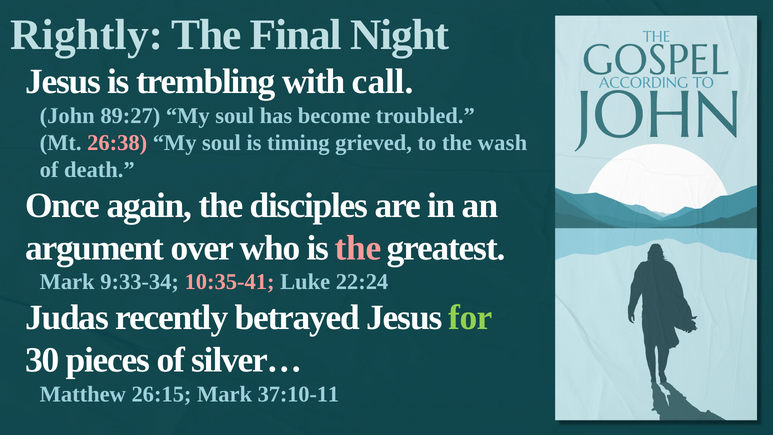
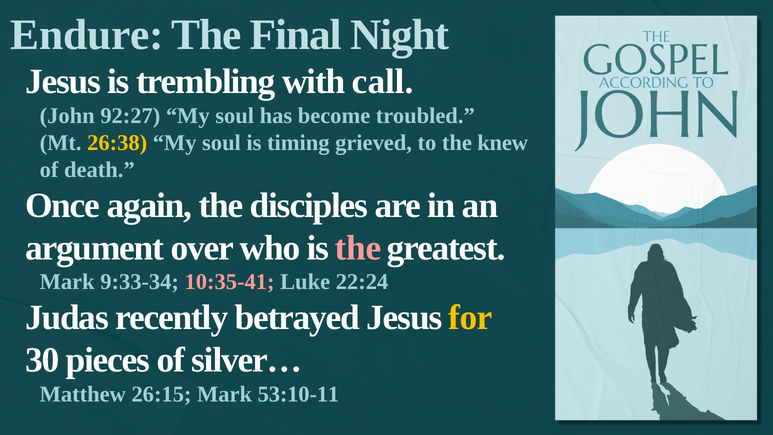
Rightly: Rightly -> Endure (87, 35)
89:27: 89:27 -> 92:27 (130, 116)
26:38 colour: pink -> yellow (117, 143)
wash: wash -> knew (503, 143)
for colour: light green -> yellow (470, 318)
37:10-11: 37:10-11 -> 53:10-11 (298, 394)
